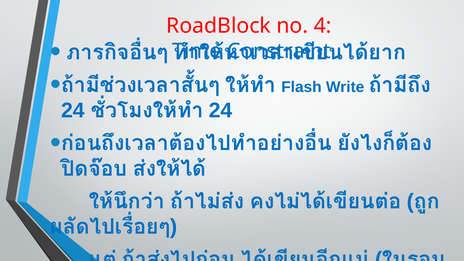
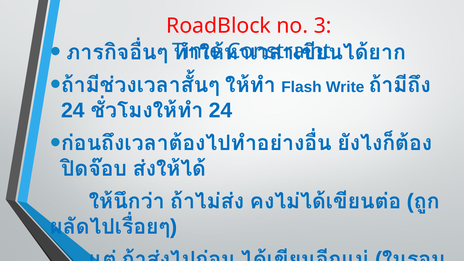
4: 4 -> 3 (323, 26)
